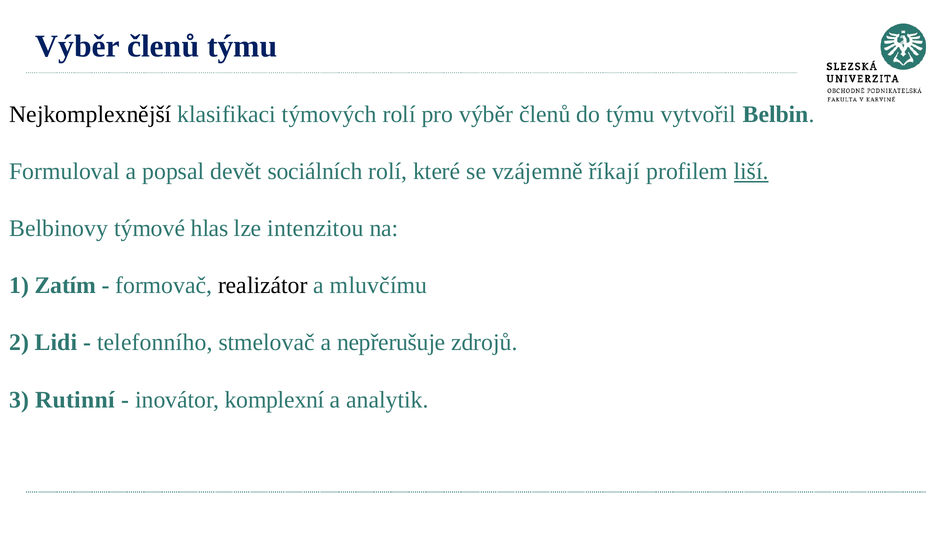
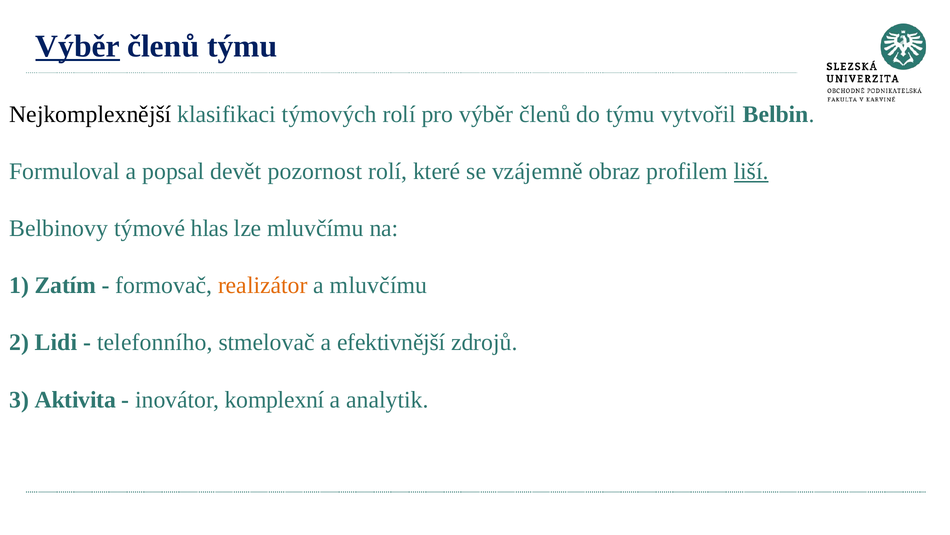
Výběr underline: none -> present (78, 46)
sociálních: sociálních -> pozornost (315, 171)
říkají: říkají -> obraz (615, 171)
lze intenzitou: intenzitou -> mluvčímu (316, 228)
realizátor colour: black -> orange (263, 285)
nepřerušuje: nepřerušuje -> efektivnější (391, 342)
Rutinní: Rutinní -> Aktivita (75, 399)
